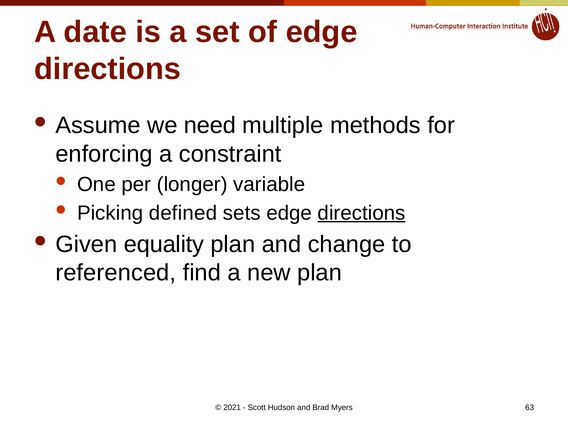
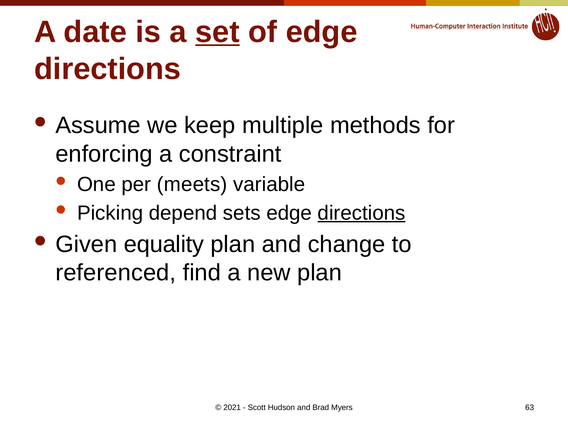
set underline: none -> present (217, 32)
need: need -> keep (210, 125)
longer: longer -> meets (192, 184)
defined: defined -> depend (183, 213)
